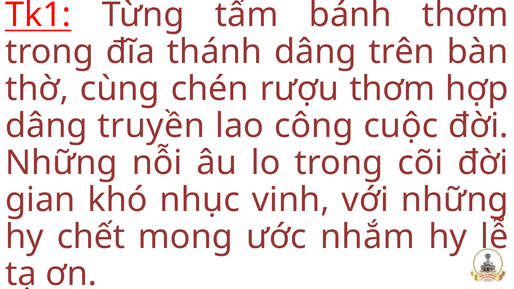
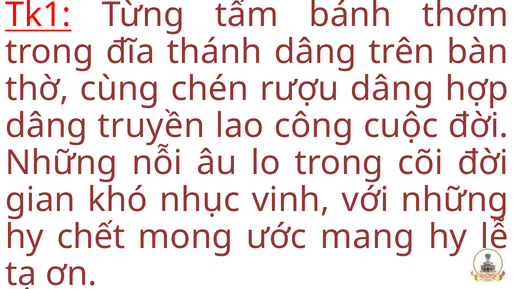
rượu thơm: thơm -> dâng (392, 89)
nhắm: nhắm -> mang (367, 237)
